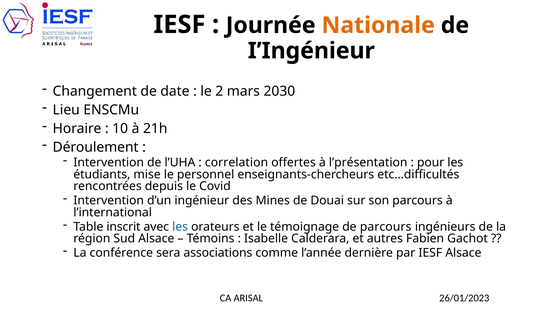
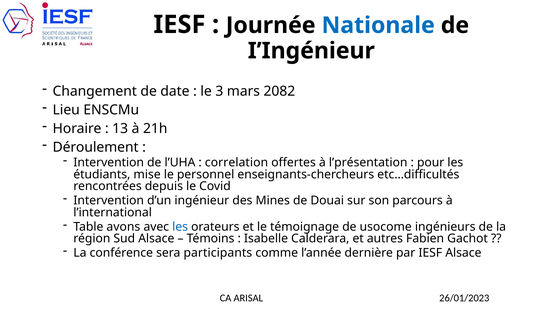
Nationale colour: orange -> blue (378, 25)
2: 2 -> 3 (219, 91)
2030: 2030 -> 2082 (279, 91)
10: 10 -> 13 (120, 129)
inscrit: inscrit -> avons (123, 227)
de parcours: parcours -> usocome (386, 227)
associations: associations -> participants (218, 253)
